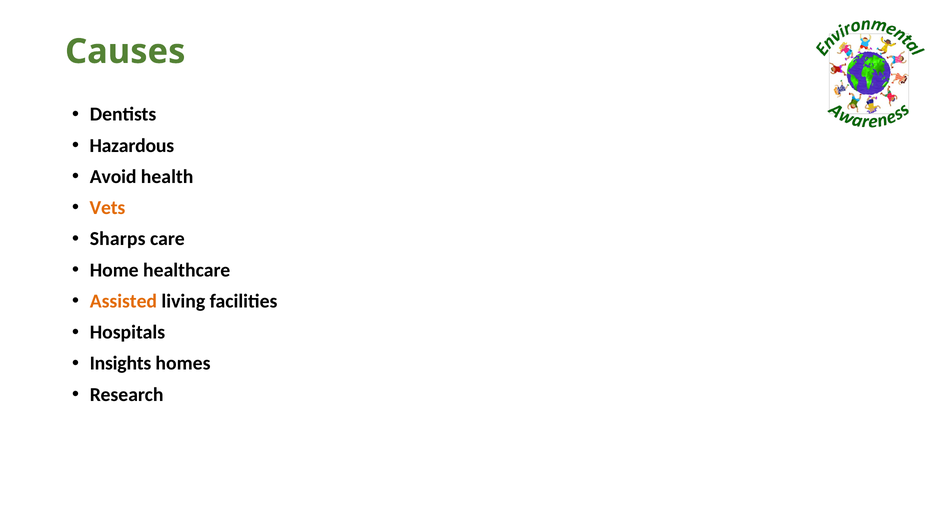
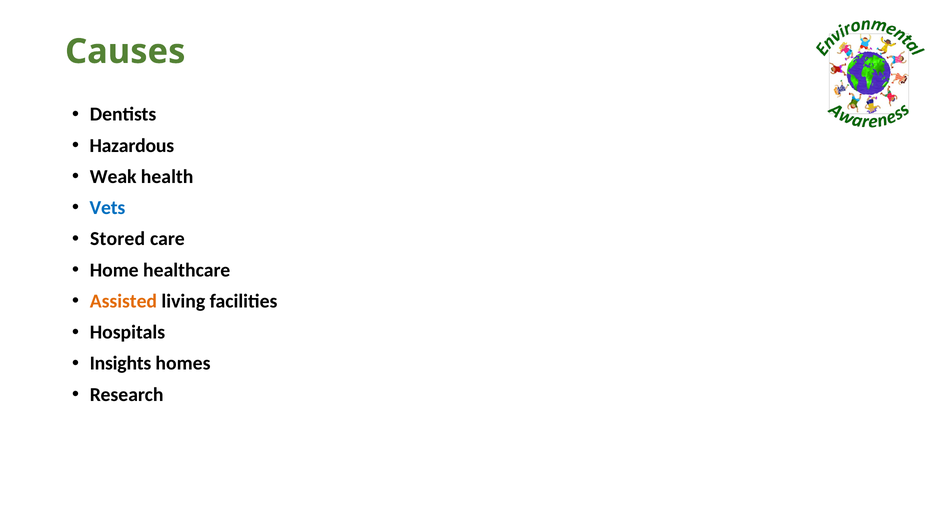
Avoid: Avoid -> Weak (113, 177)
Vets colour: orange -> blue (107, 208)
Sharps: Sharps -> Stored (118, 239)
